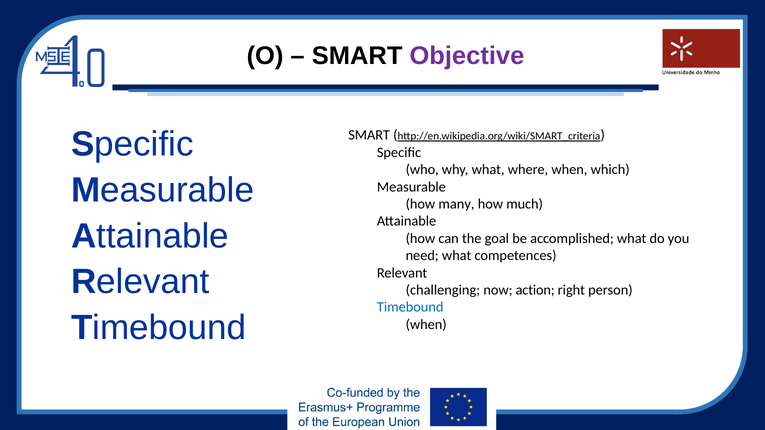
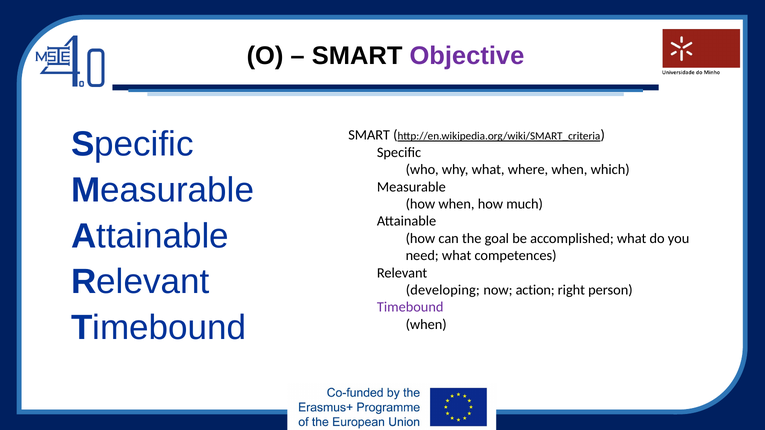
how many: many -> when (456, 204)
challenging: challenging -> developing (443, 290)
Timebound colour: blue -> purple (410, 307)
